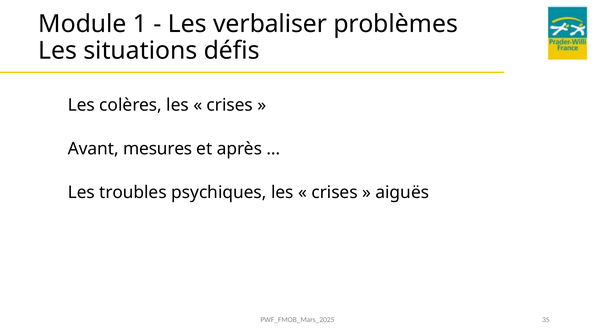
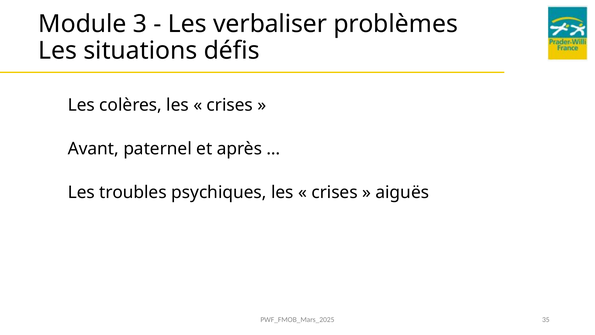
1: 1 -> 3 (140, 24)
mesures: mesures -> paternel (158, 149)
